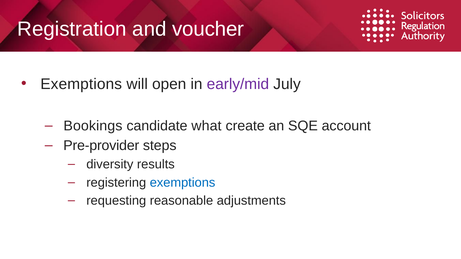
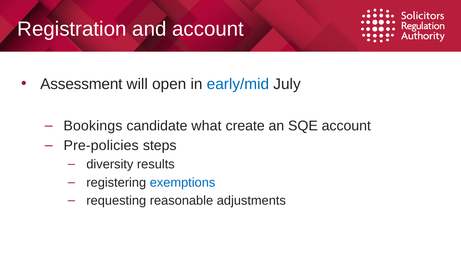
and voucher: voucher -> account (208, 29)
Exemptions: Exemptions -> Assessment (81, 84)
early/mid colour: purple -> blue (238, 84)
Pre-provider: Pre-provider -> Pre-policies (101, 146)
